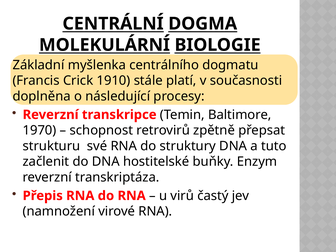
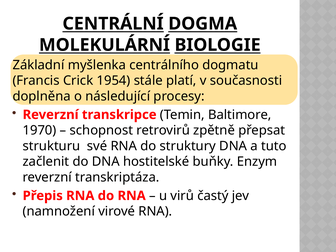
1910: 1910 -> 1954 (113, 81)
